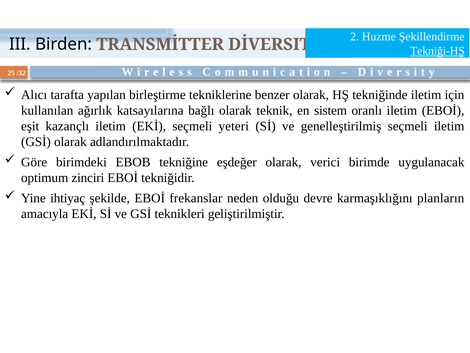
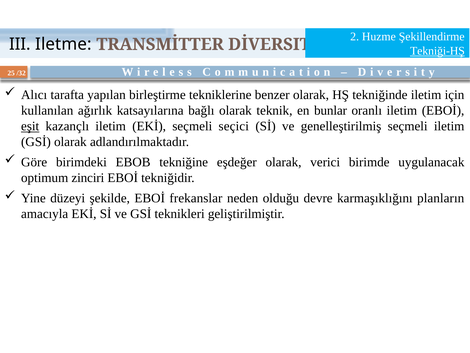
Birden: Birden -> Iletme (63, 44)
sistem: sistem -> bunlar (331, 110)
eşit underline: none -> present (30, 126)
yeteri: yeteri -> seçici (234, 126)
ihtiyaç: ihtiyaç -> düzeyi (68, 198)
